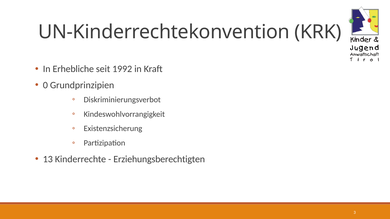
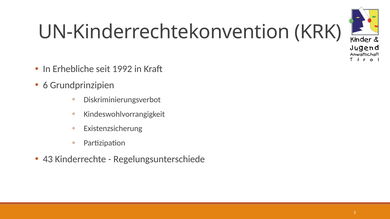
0: 0 -> 6 (45, 85)
13: 13 -> 43 (48, 159)
Erziehungsberechtigten: Erziehungsberechtigten -> Regelungsunterschiede (159, 159)
